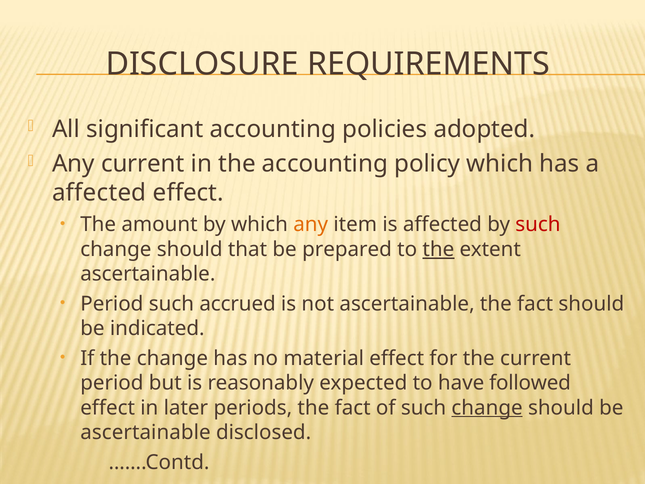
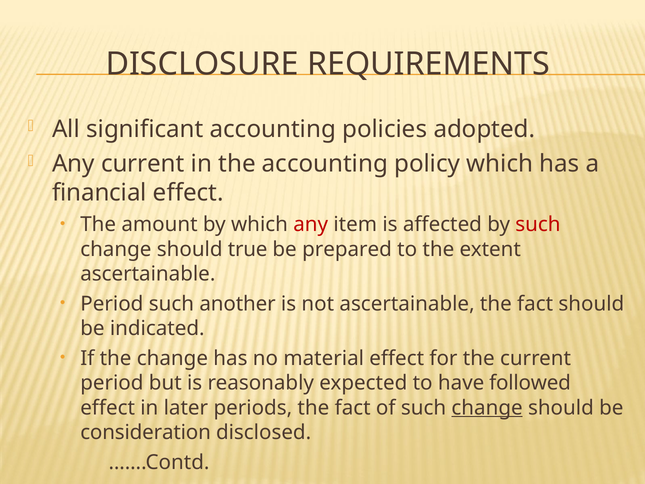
affected: affected -> financial (99, 193)
any colour: orange -> red (311, 225)
that: that -> true (248, 249)
the underline: present -> none (438, 249)
accrued: accrued -> another (238, 304)
ascertainable: ascertainable -> consideration (146, 432)
